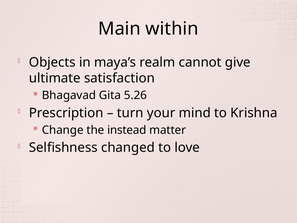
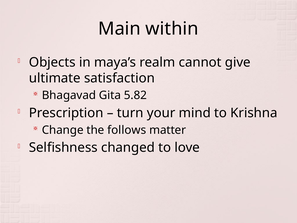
5.26: 5.26 -> 5.82 (135, 95)
instead: instead -> follows (127, 130)
